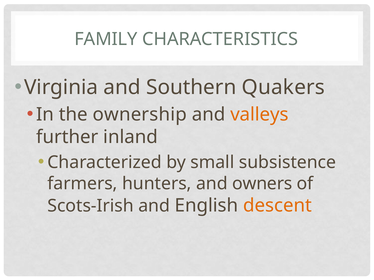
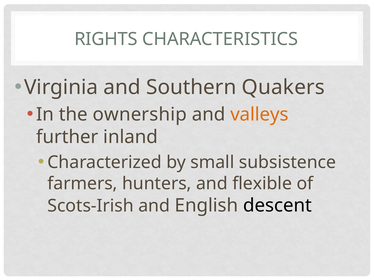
FAMILY: FAMILY -> RIGHTS (106, 39)
owners: owners -> flexible (262, 184)
descent colour: orange -> black (277, 206)
